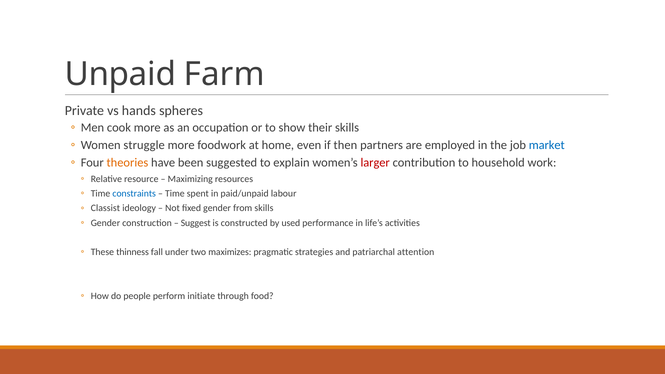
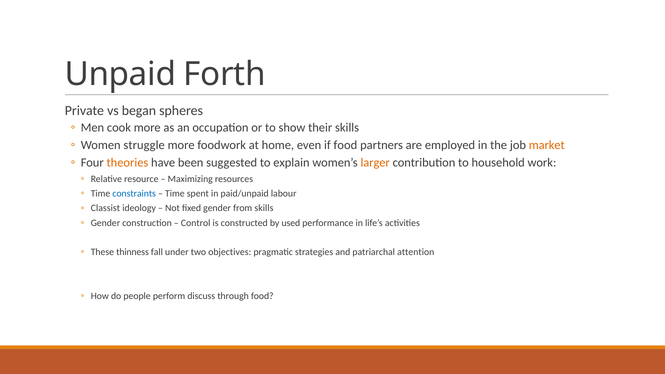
Farm: Farm -> Forth (224, 75)
hands: hands -> began (139, 111)
if then: then -> food (345, 145)
market colour: blue -> orange (547, 145)
larger colour: red -> orange (375, 163)
Suggest: Suggest -> Control (196, 223)
maximizes: maximizes -> objectives (230, 252)
initiate: initiate -> discuss (201, 296)
